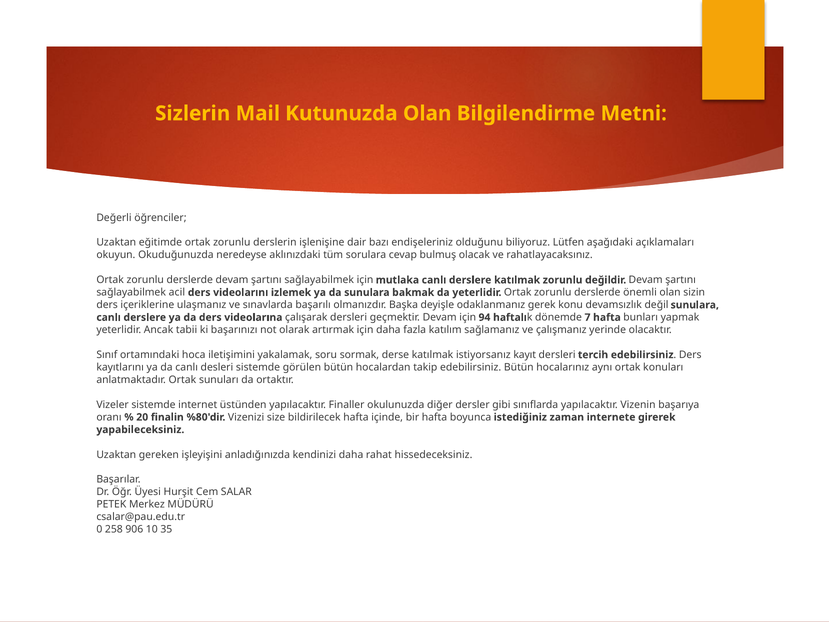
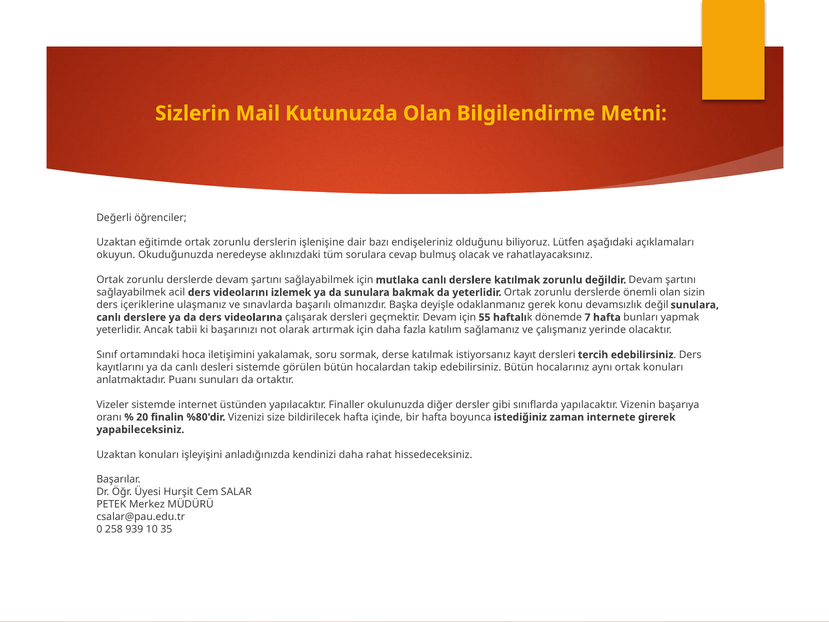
94: 94 -> 55 (484, 317)
anlatmaktadır Ortak: Ortak -> Puanı (182, 380)
Uzaktan gereken: gereken -> konuları (159, 454)
906: 906 -> 939 (134, 529)
